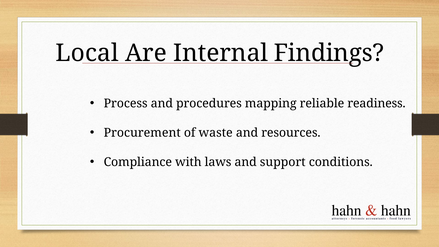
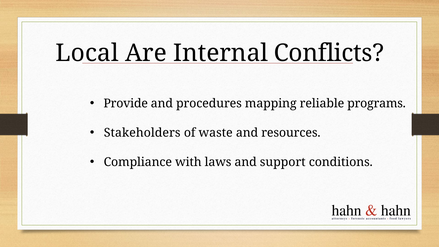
Findings: Findings -> Conflicts (329, 53)
Process: Process -> Provide (126, 103)
readiness: readiness -> programs (377, 103)
Procurement: Procurement -> Stakeholders (142, 133)
